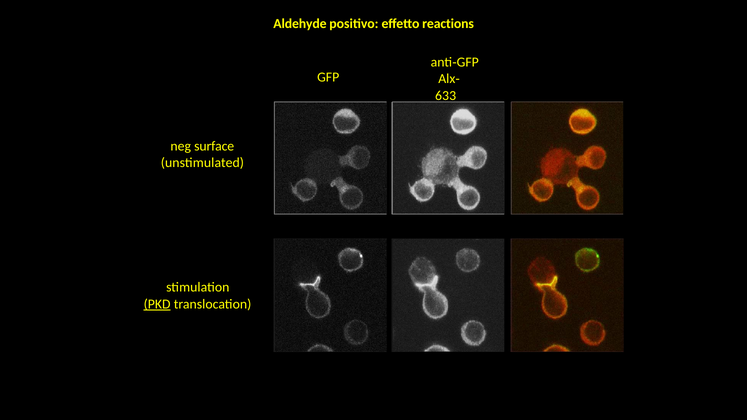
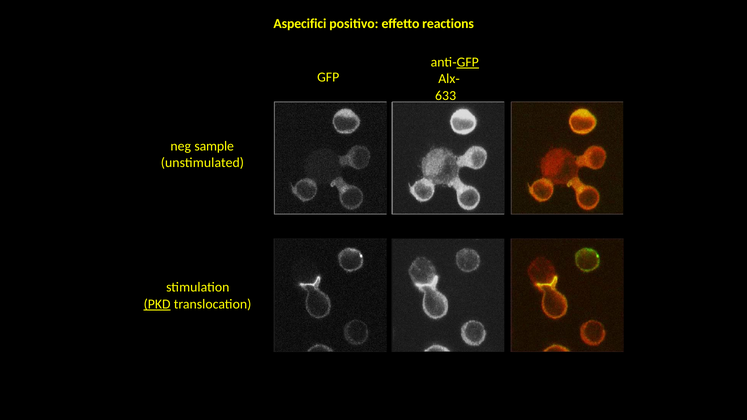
Aldehyde: Aldehyde -> Aspecifici (300, 24)
GFP underline: none -> present (468, 62)
surface: surface -> sample (214, 146)
